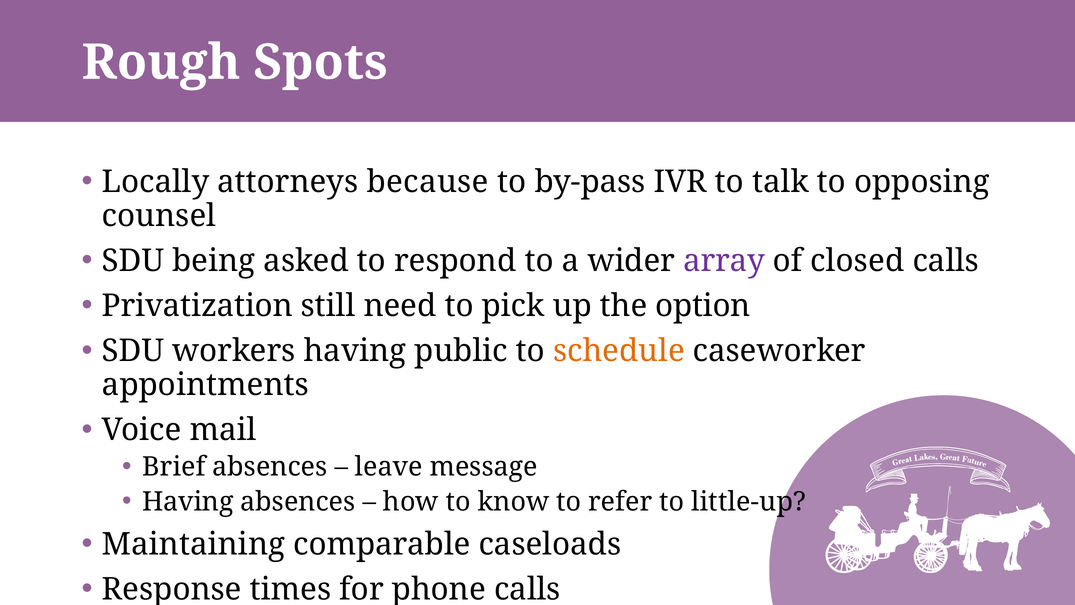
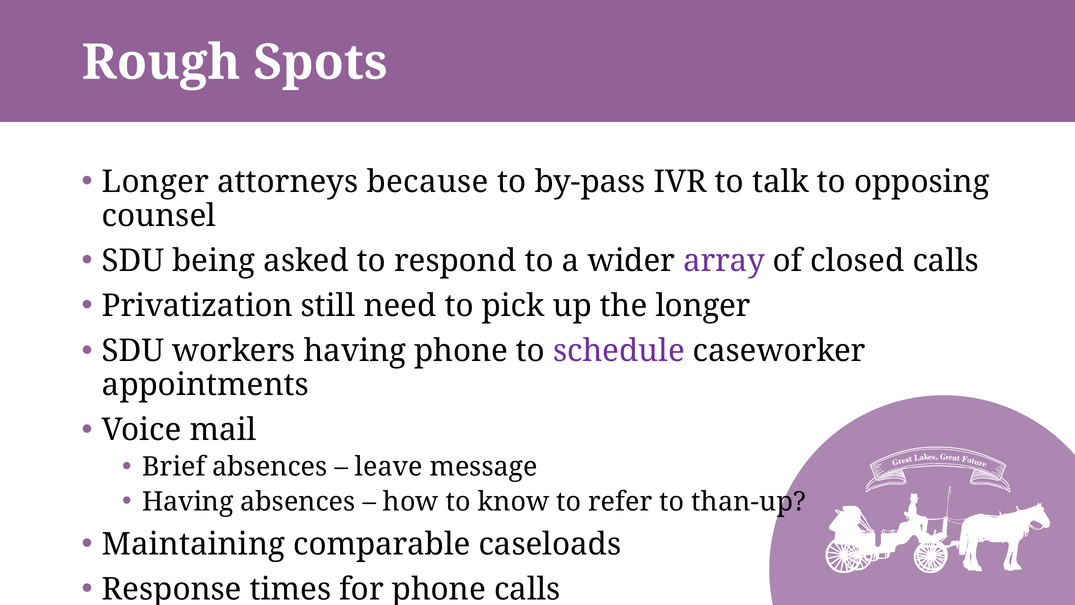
Locally: Locally -> Longer (155, 182)
the option: option -> longer (703, 306)
having public: public -> phone (461, 351)
schedule colour: orange -> purple (619, 351)
little-up: little-up -> than-up (749, 501)
